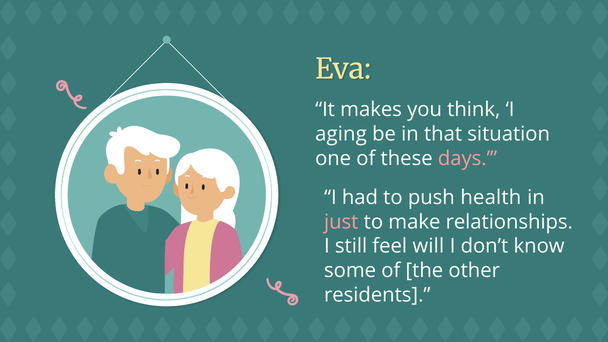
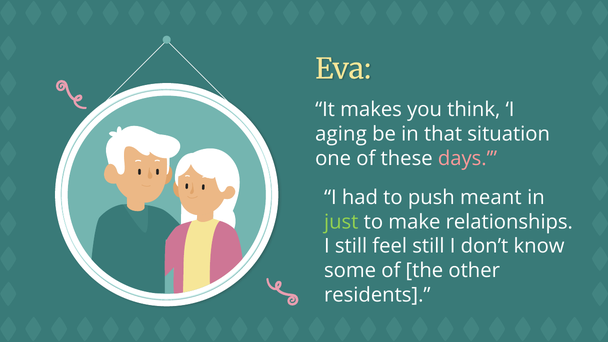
health: health -> meant (491, 198)
just colour: pink -> light green (341, 222)
feel will: will -> still (428, 246)
